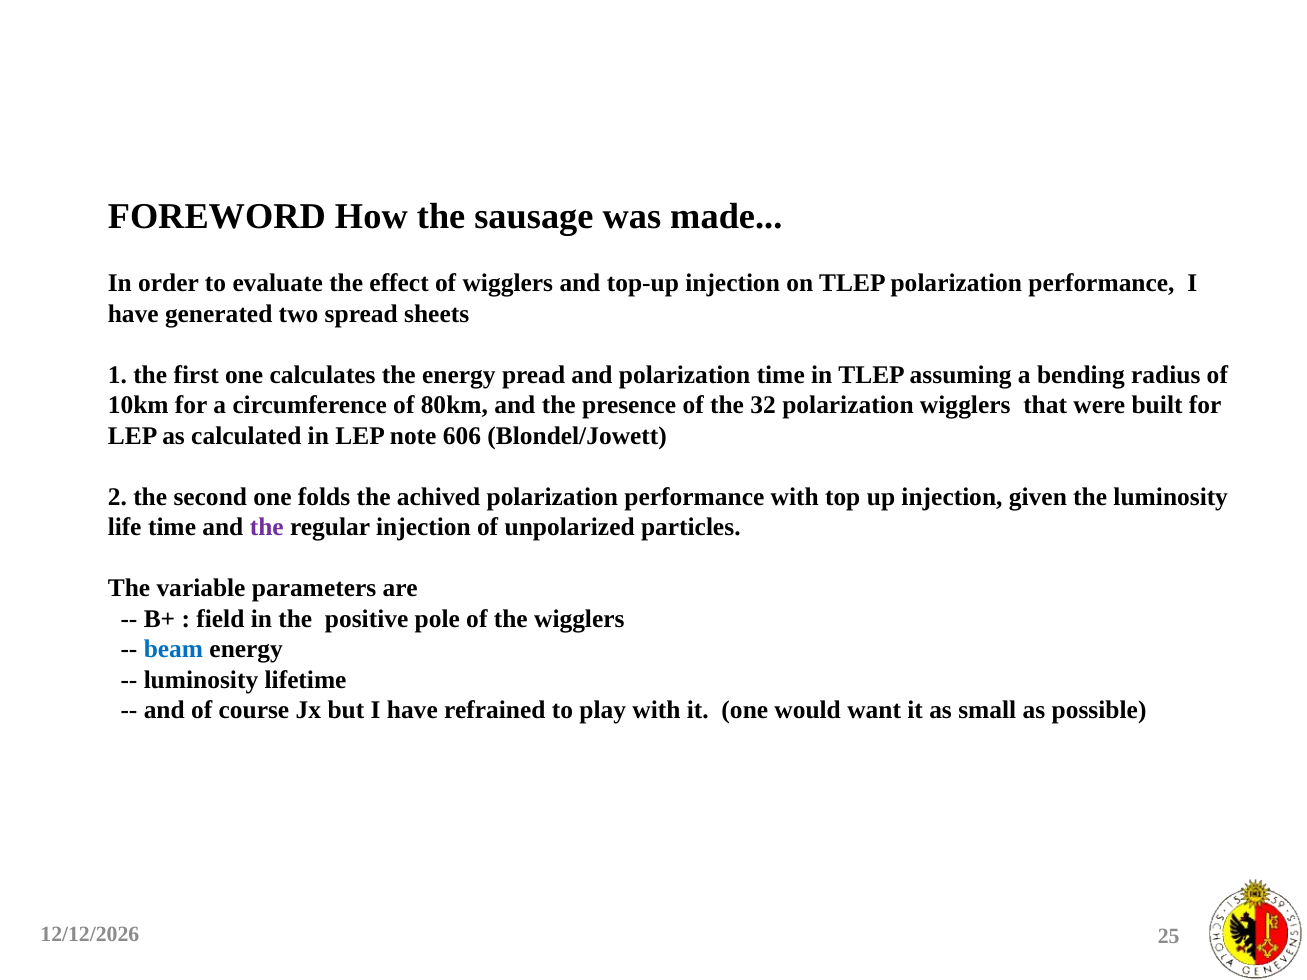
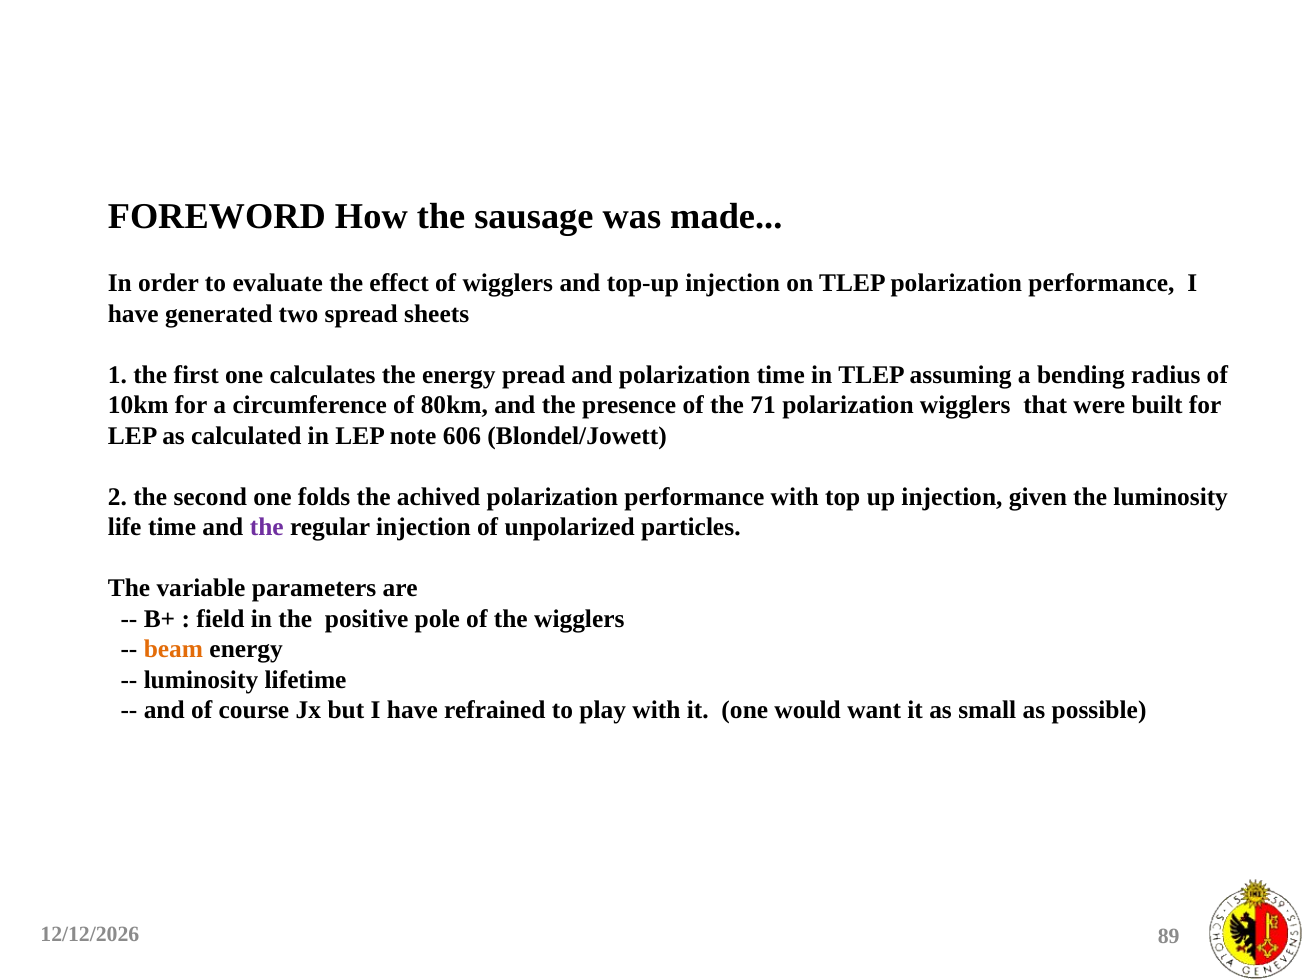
32: 32 -> 71 (763, 406)
beam colour: blue -> orange (173, 650)
25: 25 -> 89 (1169, 936)
